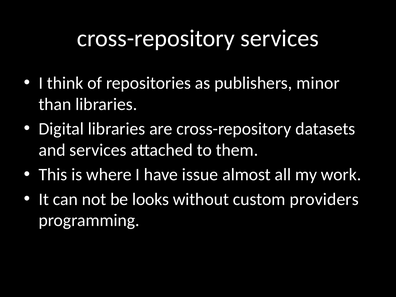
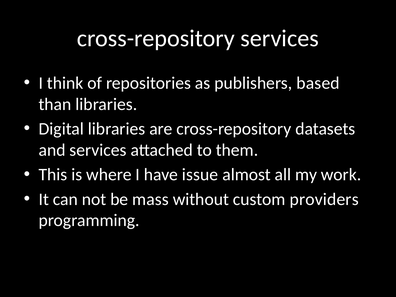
minor: minor -> based (318, 83)
looks: looks -> mass (150, 199)
